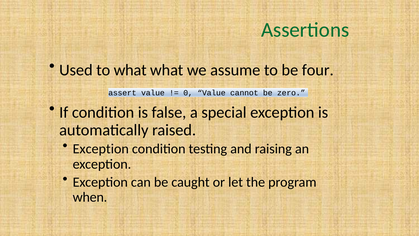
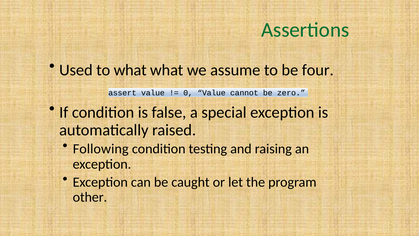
Exception: Exception -> Following (101, 149)
when: when -> other (90, 197)
